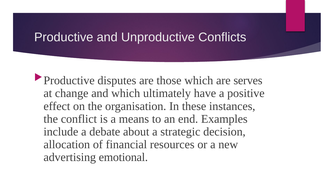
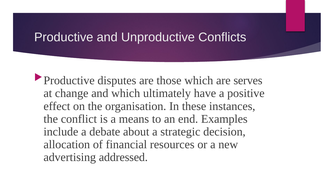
emotional: emotional -> addressed (123, 157)
